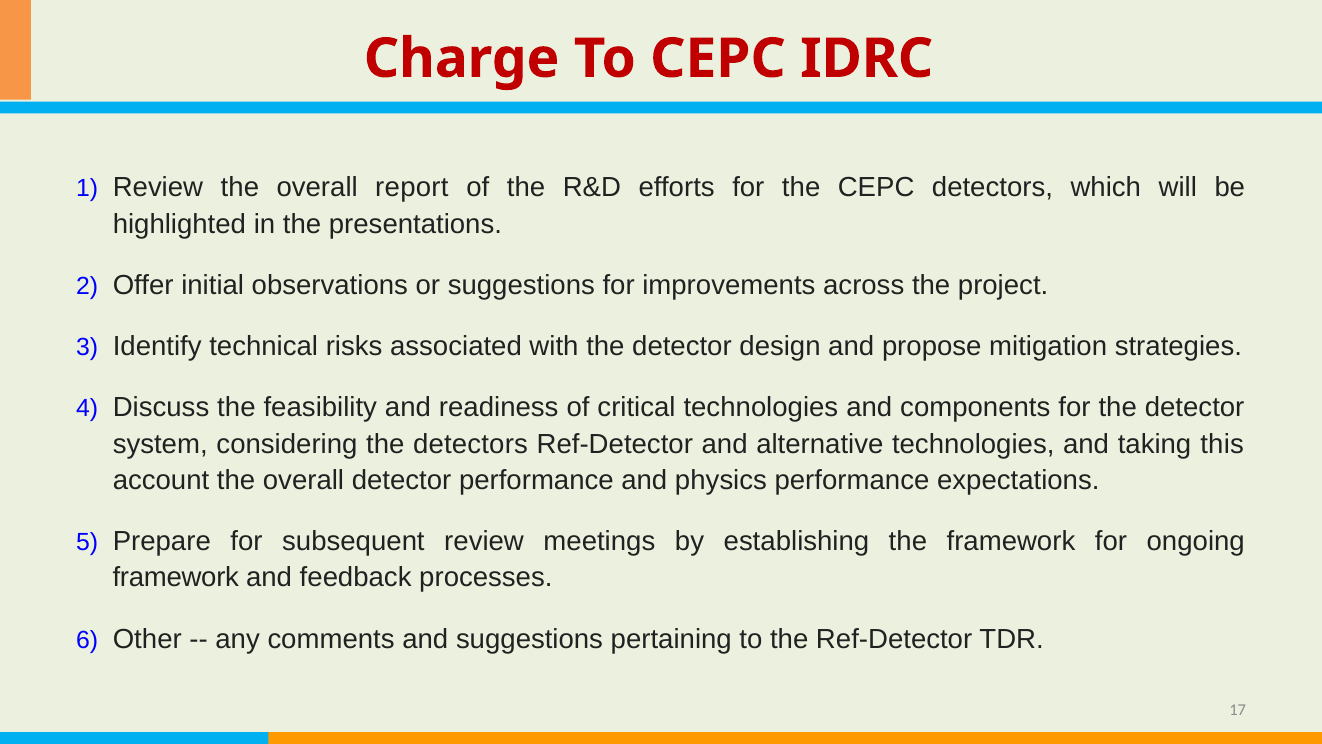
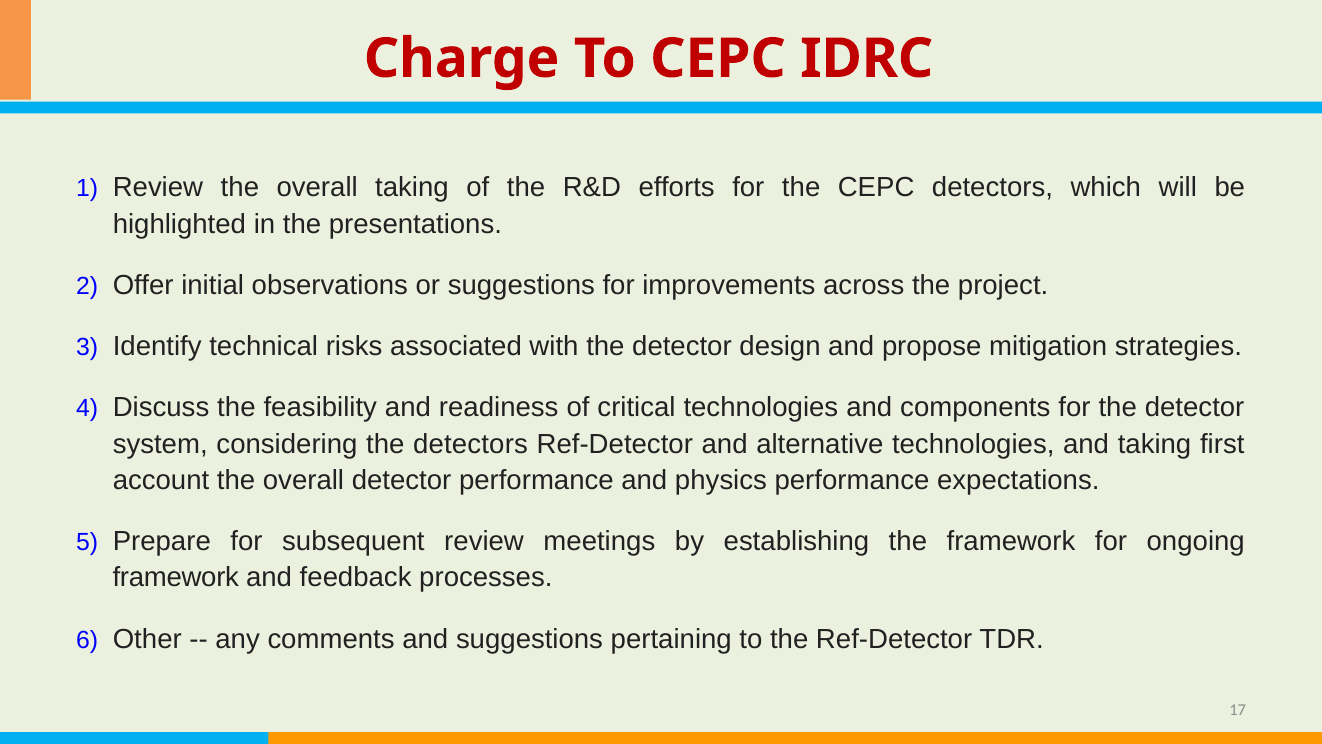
overall report: report -> taking (412, 188)
this: this -> first (1222, 444)
